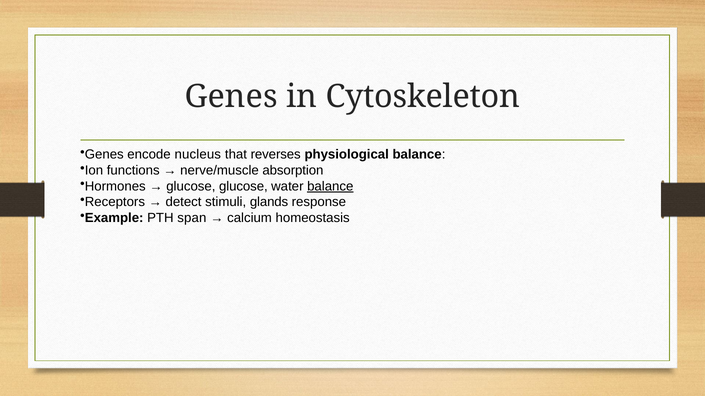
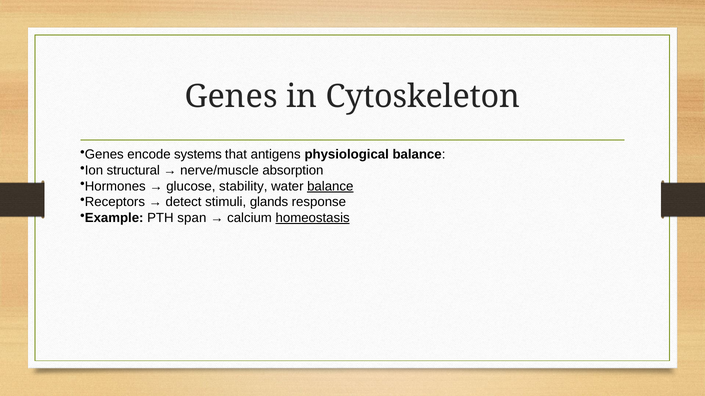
nucleus: nucleus -> systems (198, 155)
reverses: reverses -> antigens (276, 155)
functions: functions -> structural (133, 171)
glucose glucose: glucose -> stability (243, 187)
homeostasis underline: none -> present (313, 218)
